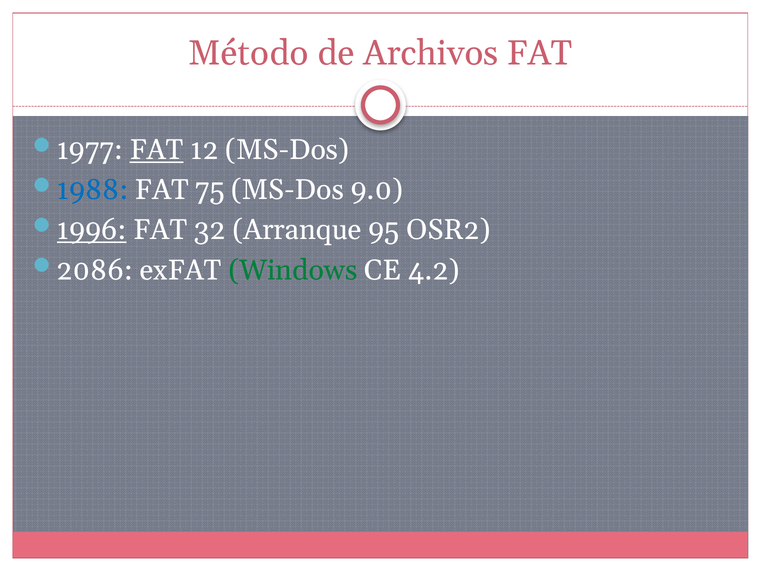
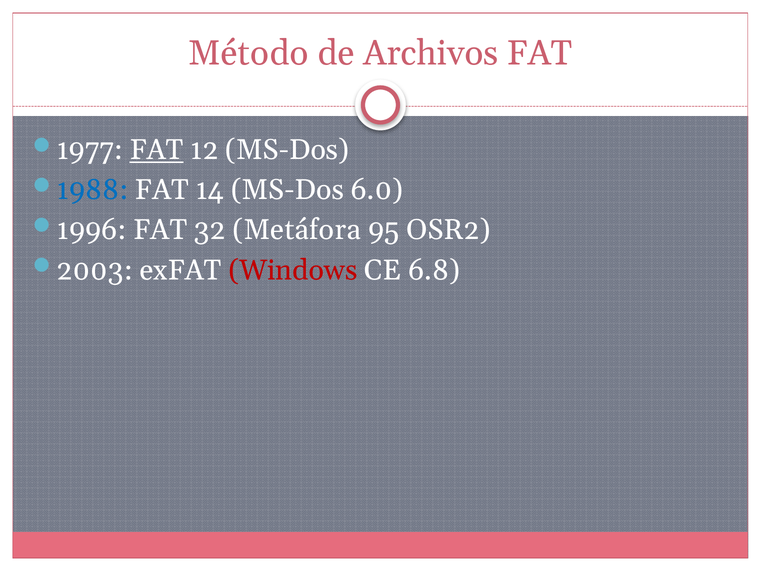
75: 75 -> 14 (210, 190)
9.0: 9.0 -> 6.0 (377, 190)
1996 underline: present -> none (92, 230)
Arranque: Arranque -> Metáfora (297, 230)
2086: 2086 -> 2003 (95, 270)
Windows colour: green -> red (293, 270)
4.2: 4.2 -> 6.8 (434, 270)
